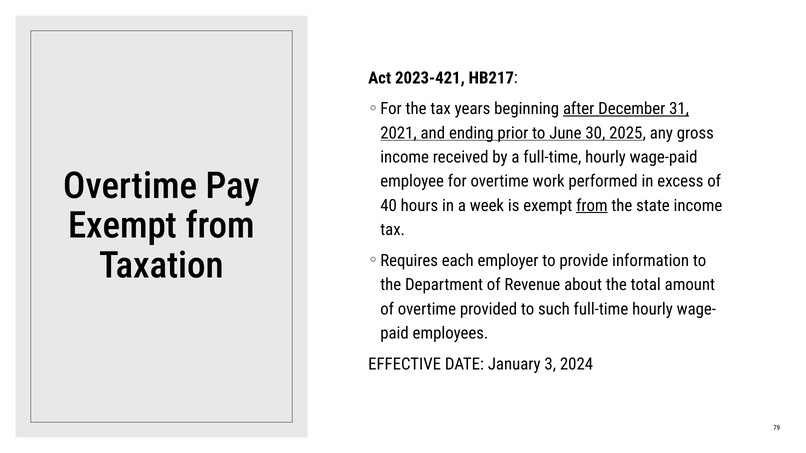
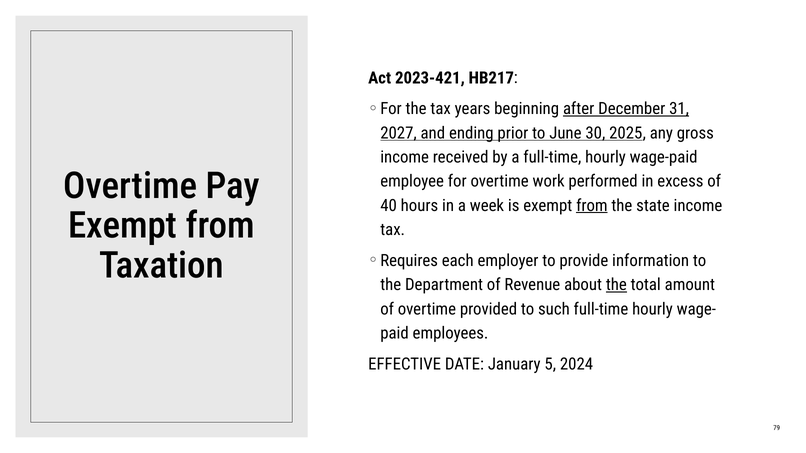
2021: 2021 -> 2027 (399, 133)
the underline: none -> present (616, 285)
3: 3 -> 5 (550, 364)
